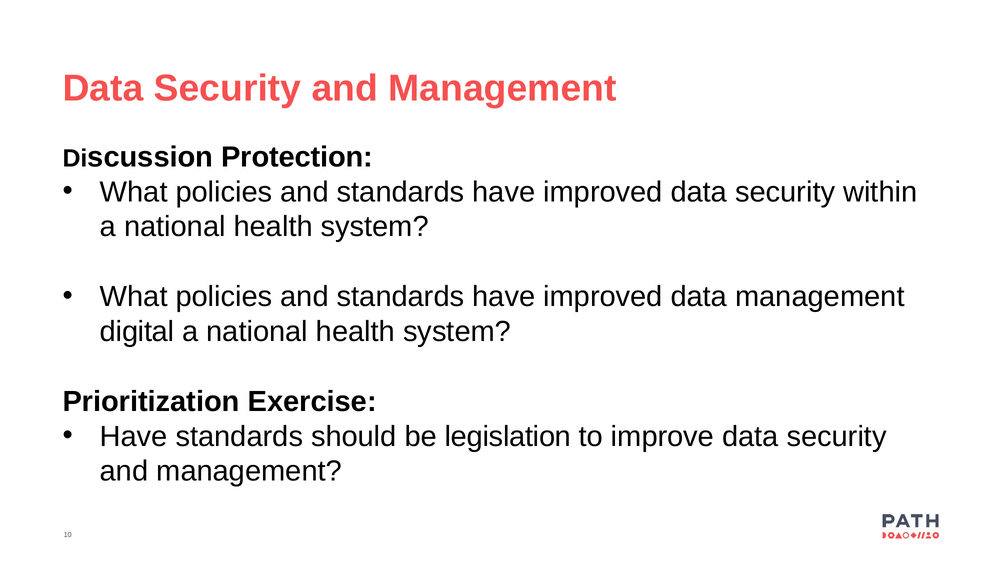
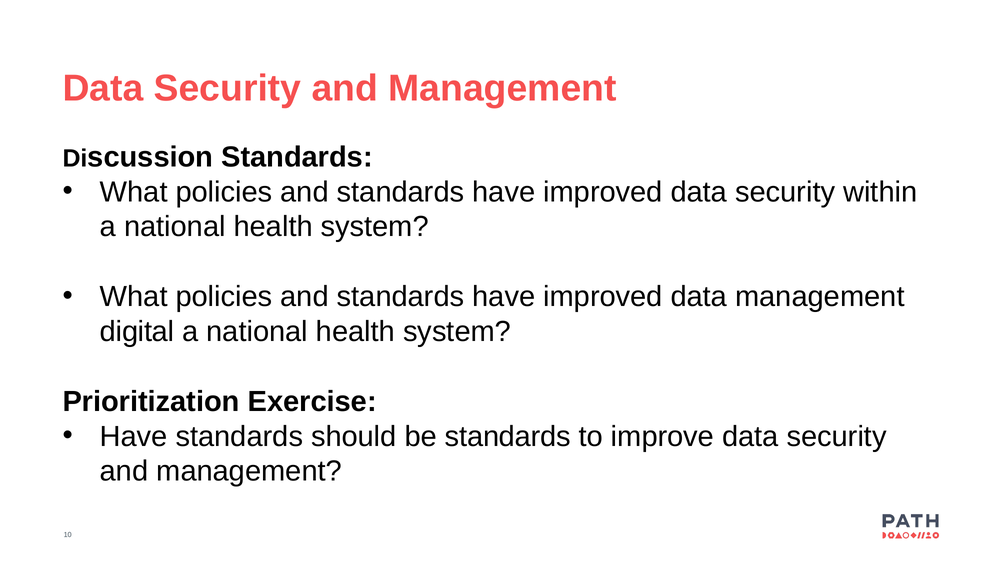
Protection: Protection -> Standards (297, 157)
be legislation: legislation -> standards (508, 436)
